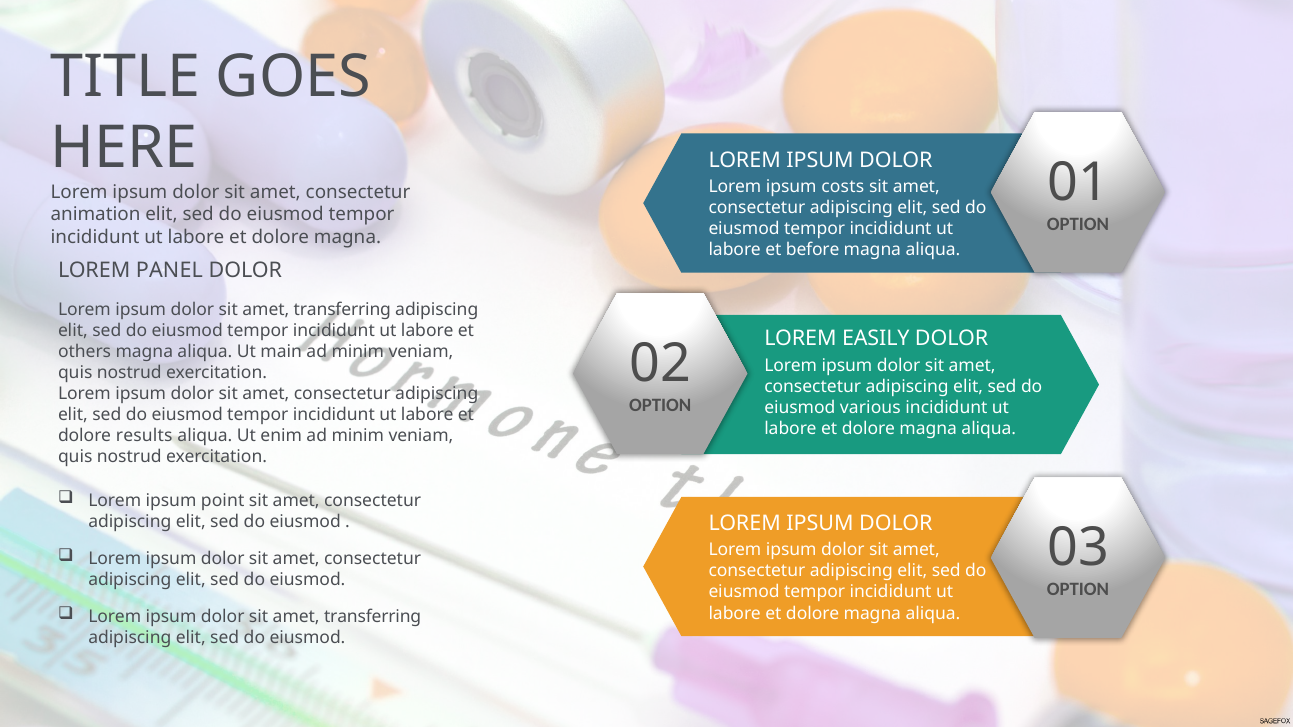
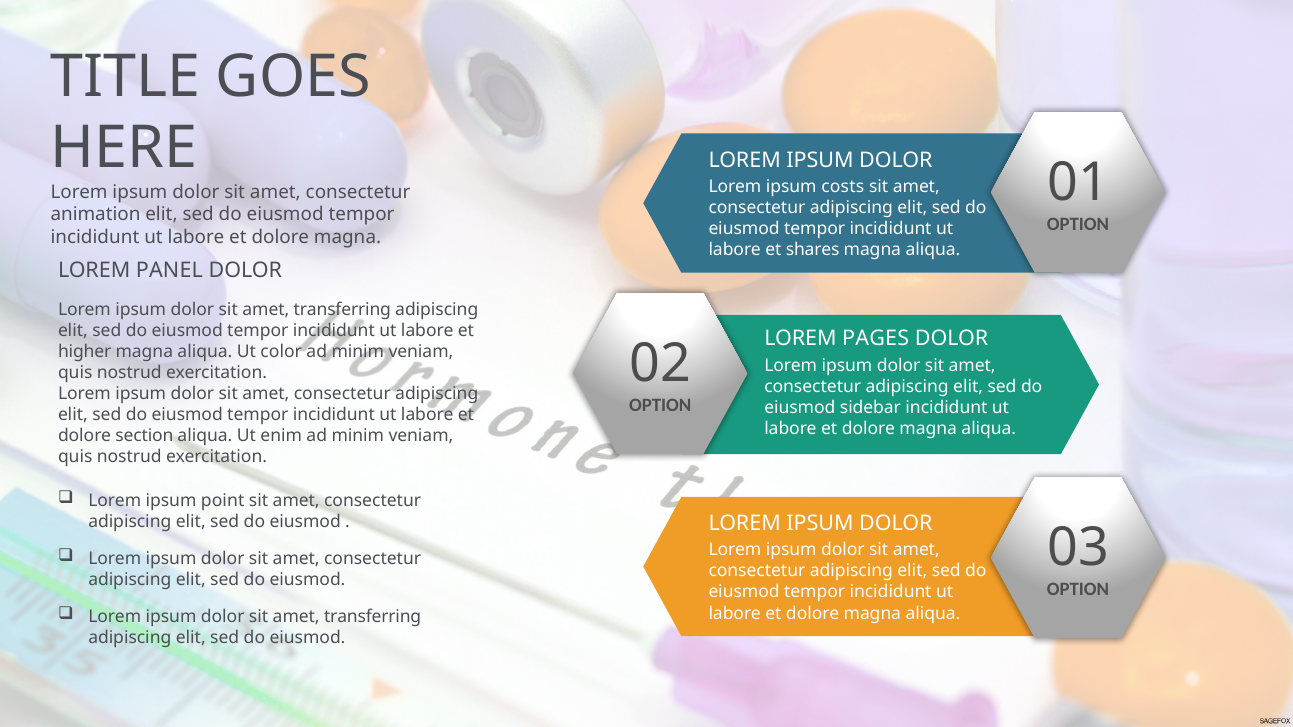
before: before -> shares (813, 250)
EASILY: EASILY -> PAGES (876, 339)
others: others -> higher (85, 352)
main: main -> color (281, 352)
various: various -> sidebar (870, 408)
results: results -> section (144, 436)
